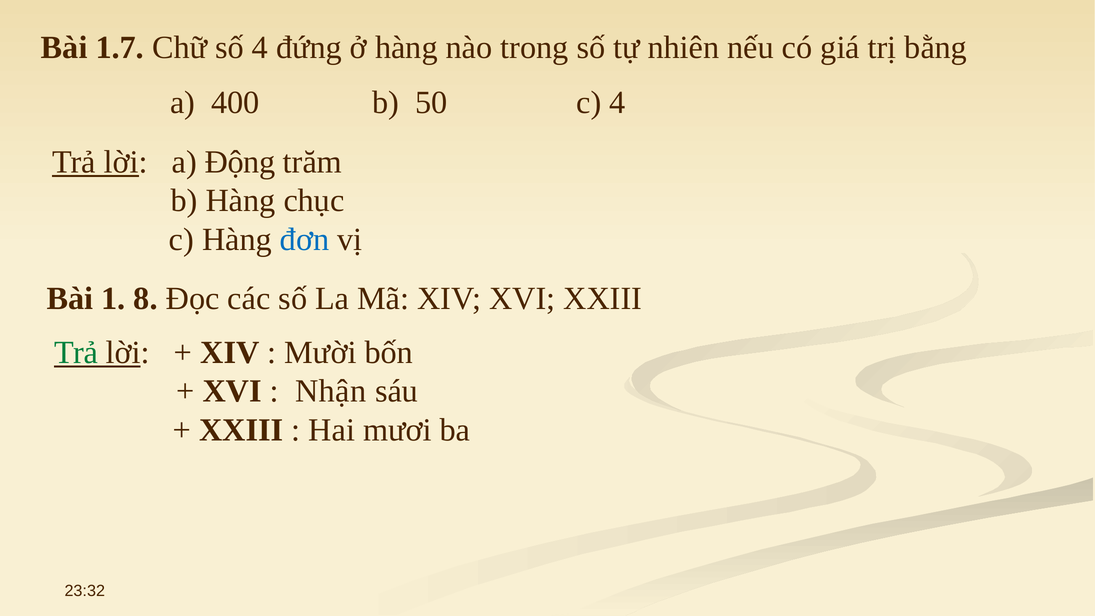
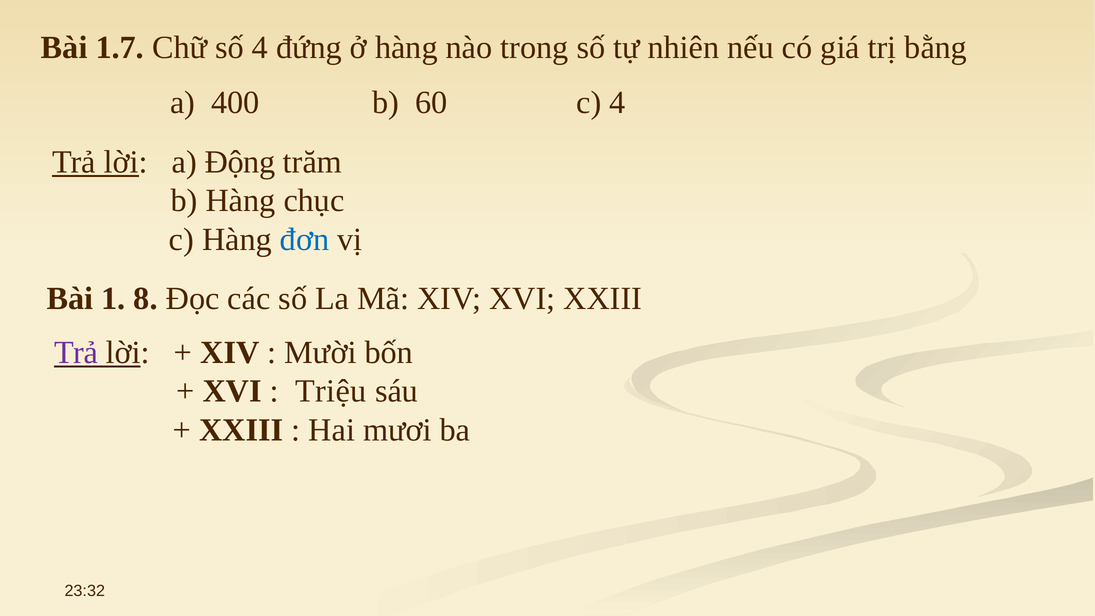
50: 50 -> 60 (431, 103)
Trả colour: green -> purple (76, 352)
Nhận: Nhận -> Triệu (331, 391)
